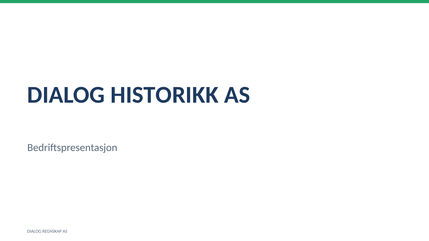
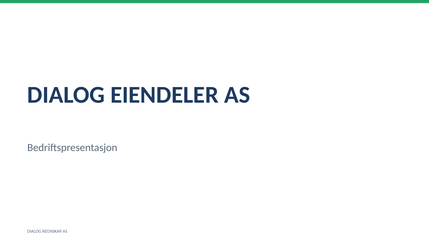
HISTORIKK: HISTORIKK -> EIENDELER (165, 95)
